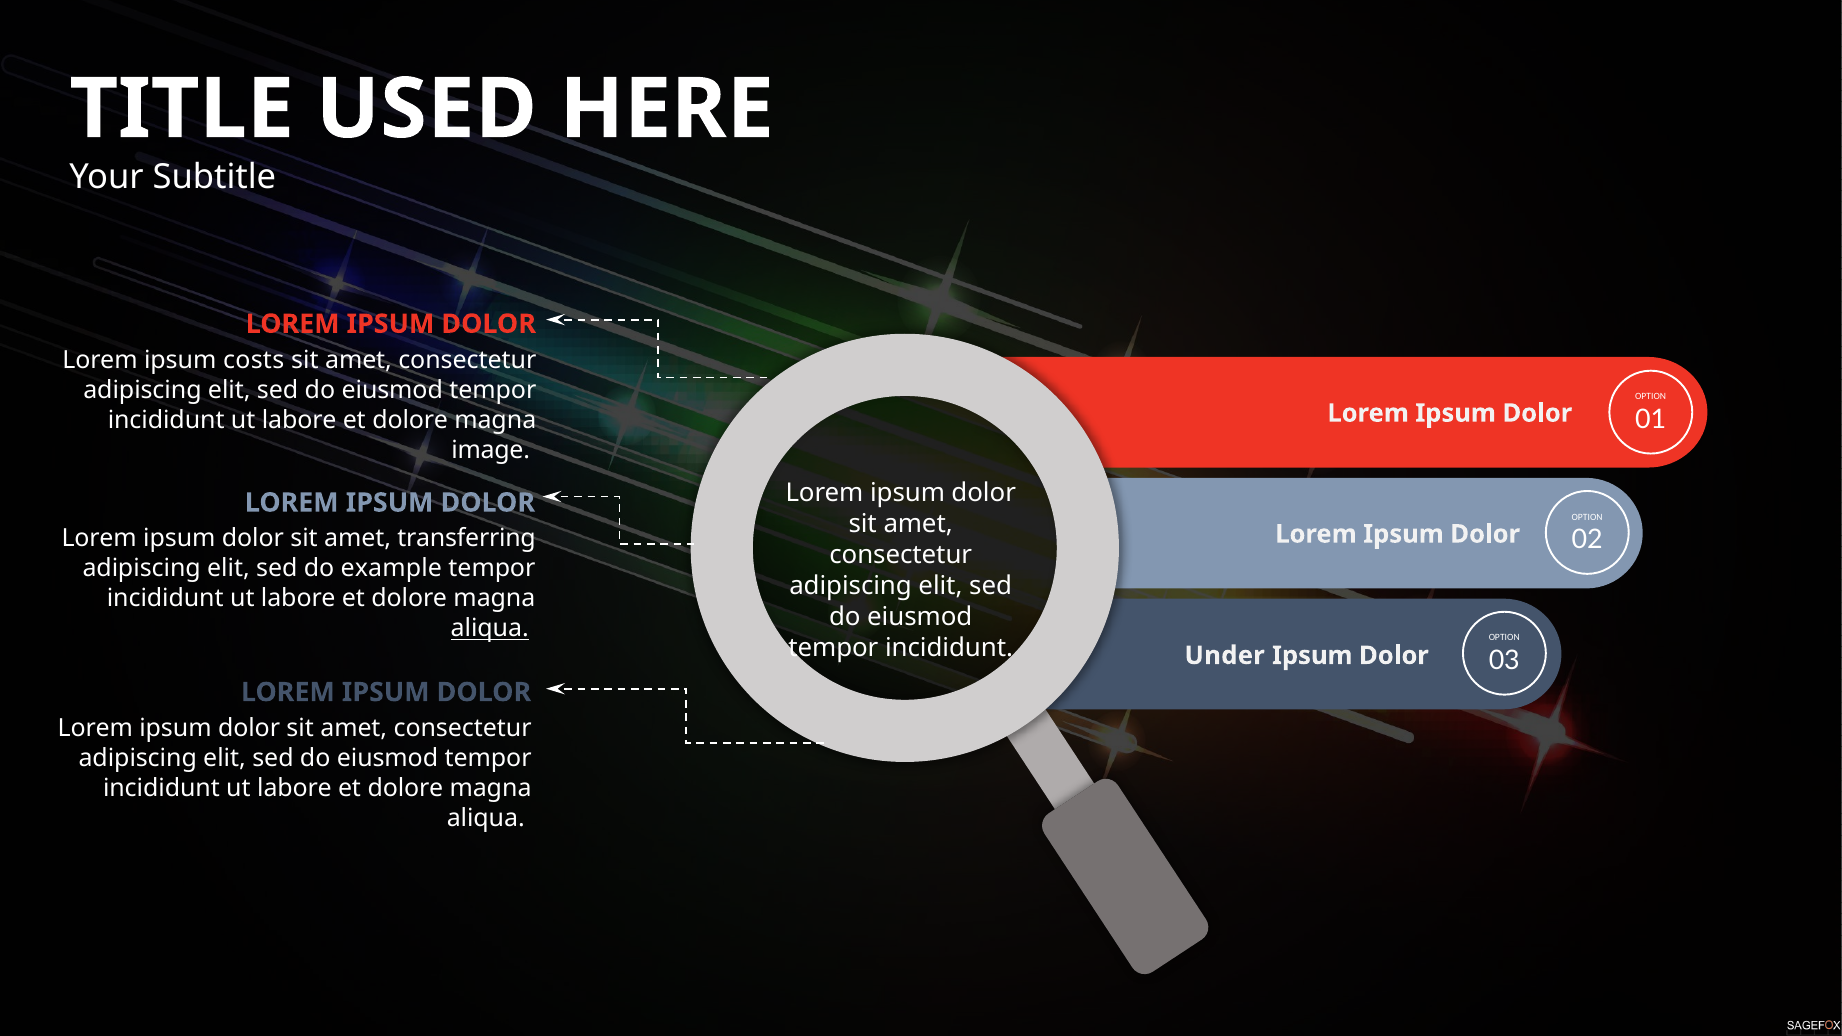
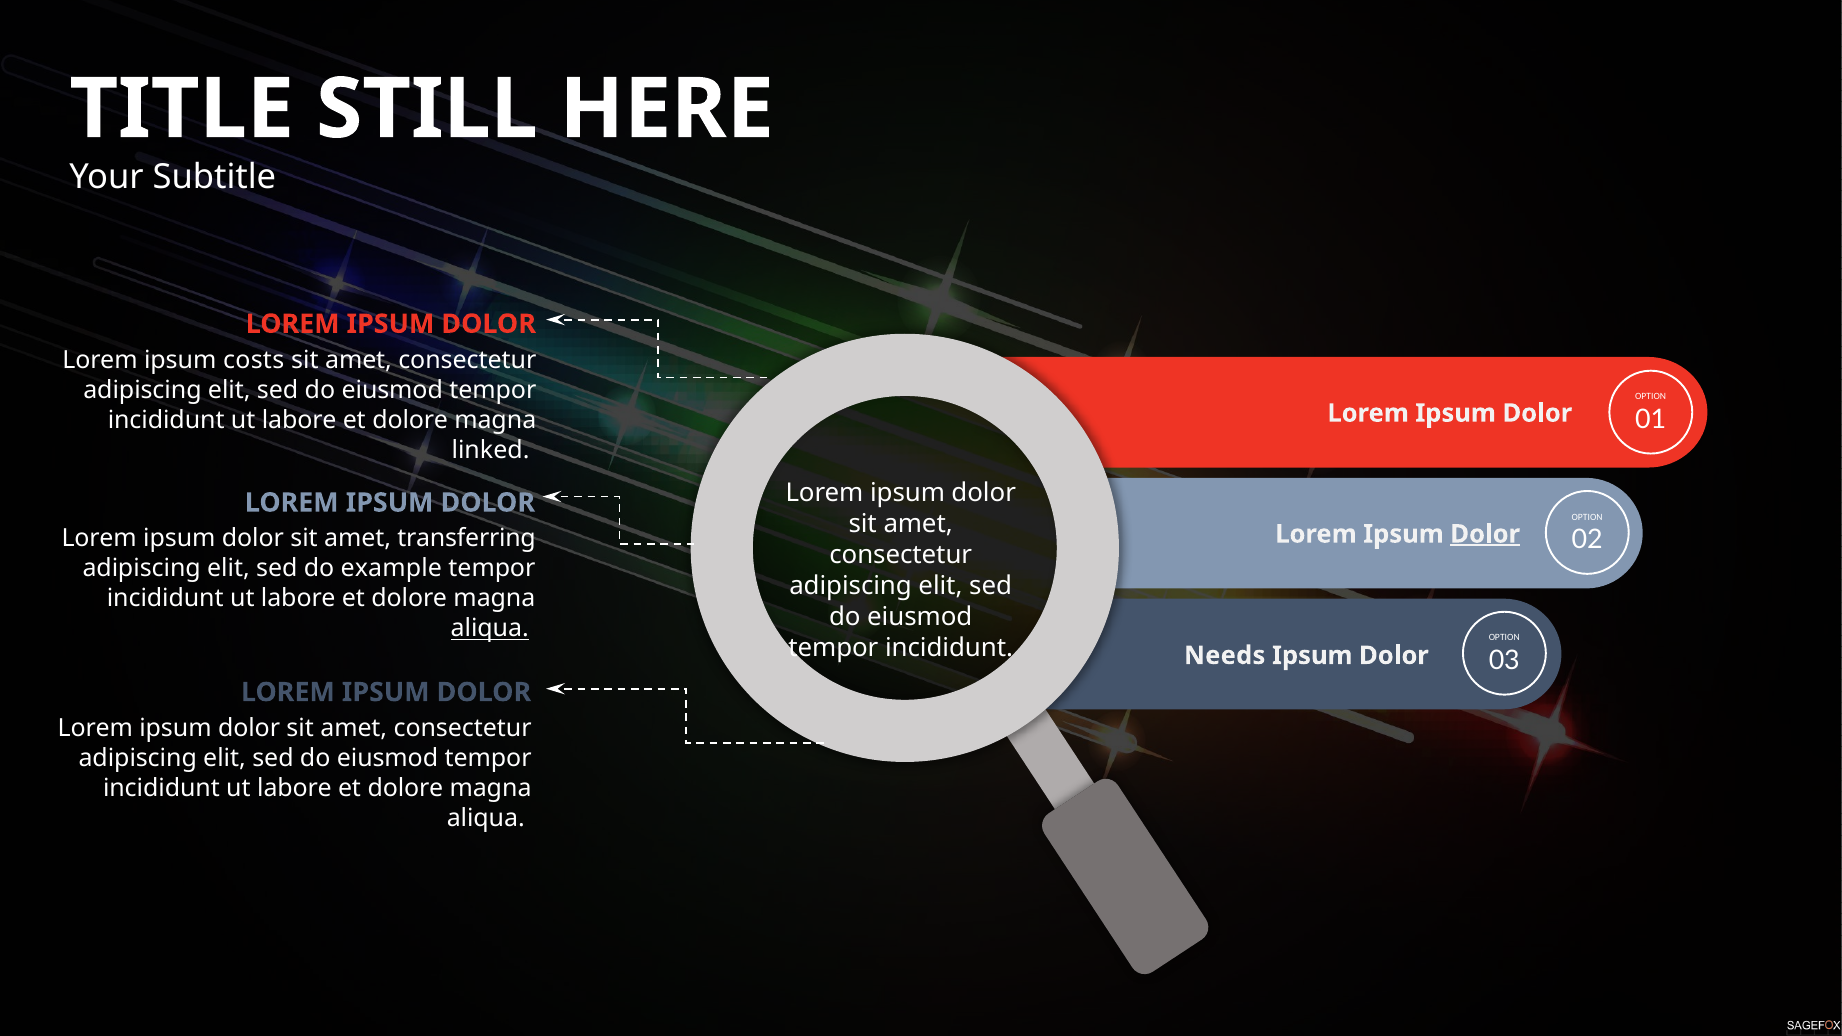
USED: USED -> STILL (427, 109)
image: image -> linked (491, 450)
Dolor underline: none -> present (1485, 534)
Under: Under -> Needs (1225, 656)
